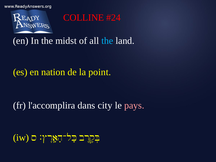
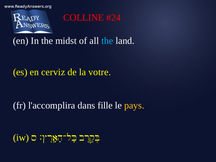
nation: nation -> cerviz (53, 72)
point: point -> votre (100, 72)
city: city -> fille (105, 105)
pays colour: pink -> yellow (134, 105)
